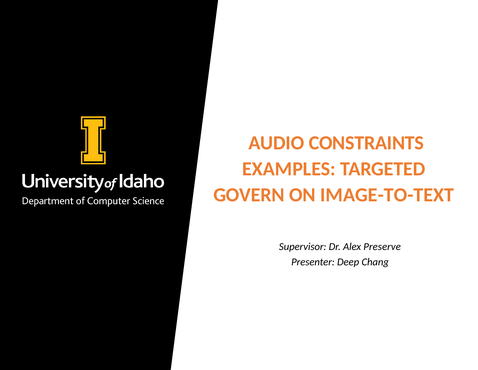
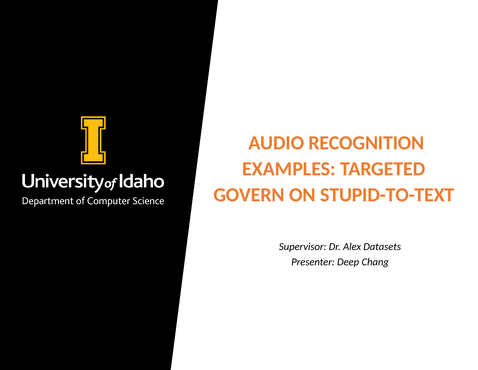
CONSTRAINTS: CONSTRAINTS -> RECOGNITION (366, 143)
IMAGE-TO-TEXT: IMAGE-TO-TEXT -> STUPID-TO-TEXT (387, 195)
Preserve: Preserve -> Datasets (382, 246)
